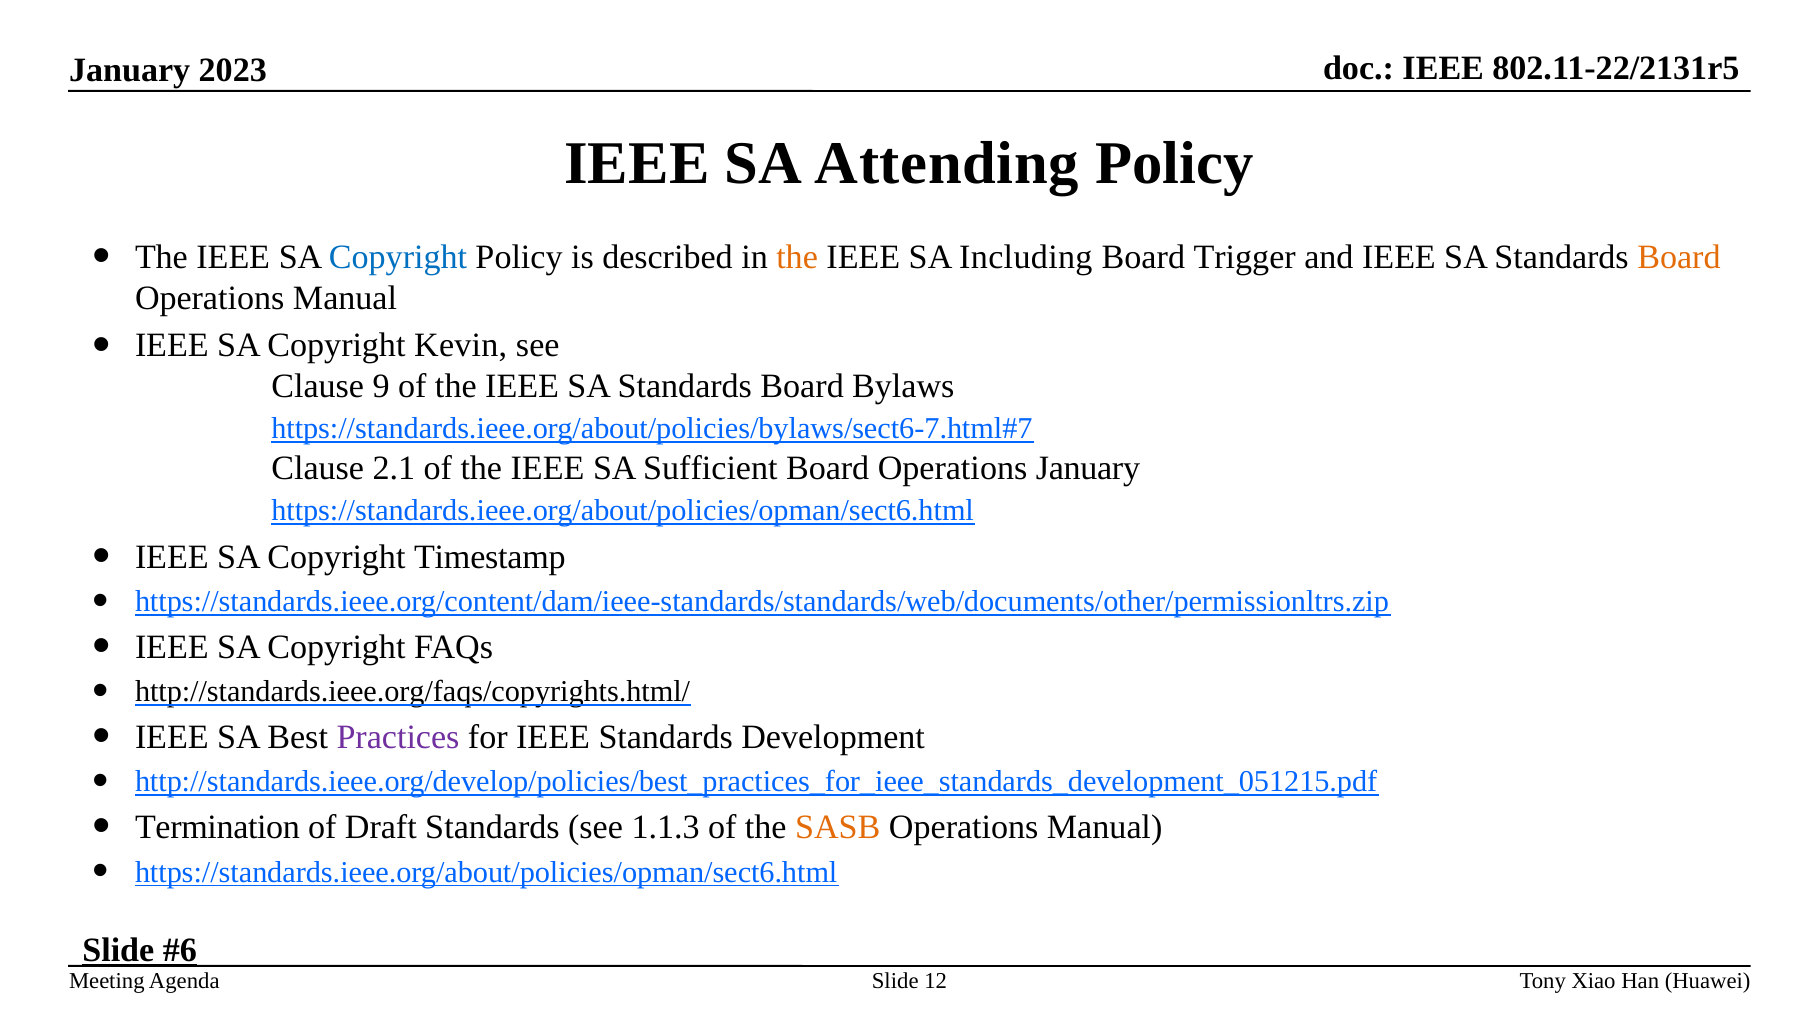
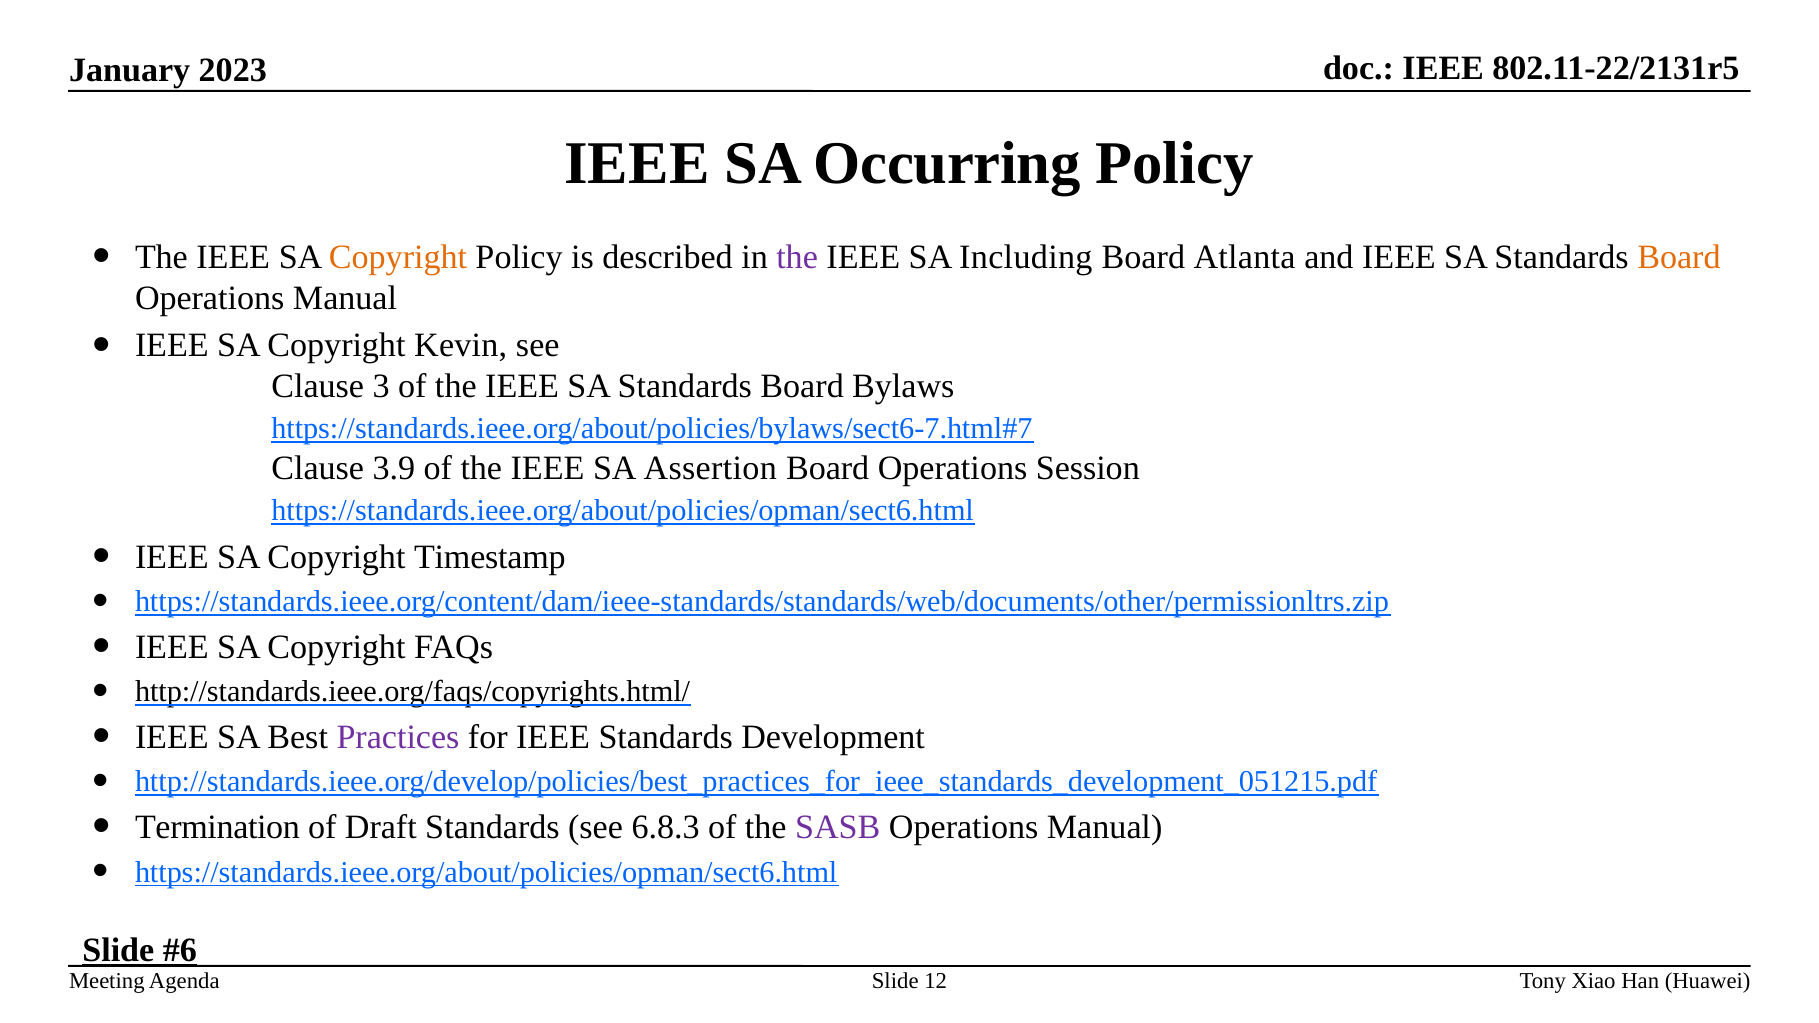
Attending: Attending -> Occurring (947, 163)
Copyright colour: blue -> orange (398, 257)
the colour: orange -> purple (797, 257)
Trigger: Trigger -> Atlanta (1244, 257)
9: 9 -> 3 (381, 387)
2.1: 2.1 -> 3.9 (394, 469)
Sufficient: Sufficient -> Assertion (710, 469)
Operations January: January -> Session (1088, 469)
1.1.3: 1.1.3 -> 6.8.3 (666, 828)
SASB colour: orange -> purple (838, 828)
